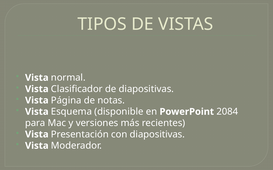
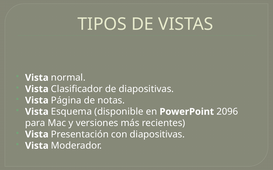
2084: 2084 -> 2096 (227, 112)
